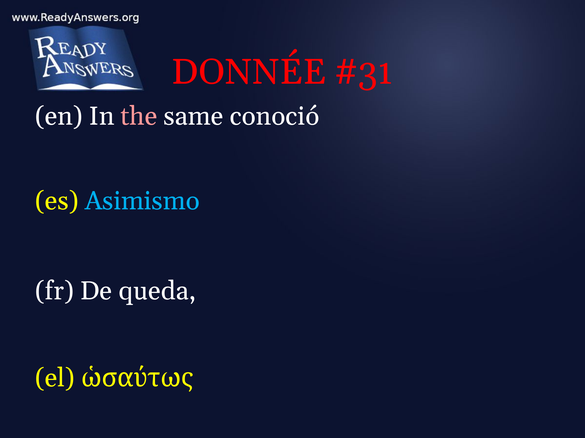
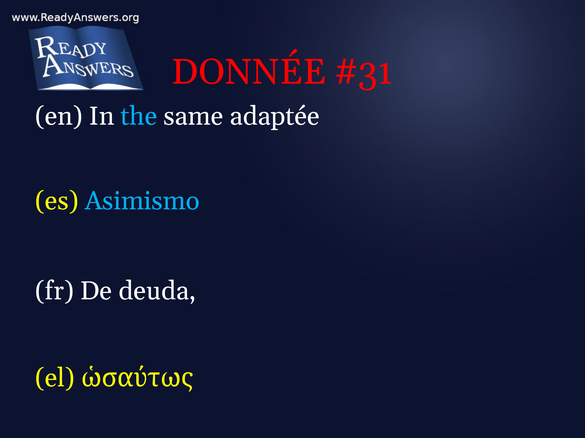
the colour: pink -> light blue (139, 117)
conoció: conoció -> adaptée (275, 117)
queda: queda -> deuda (157, 291)
